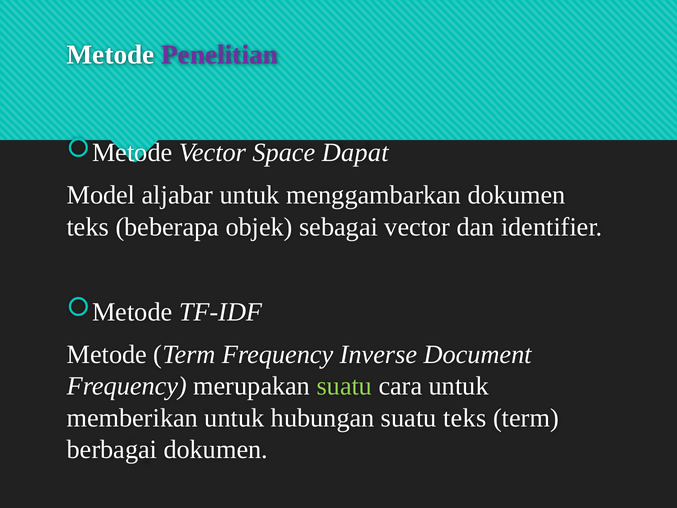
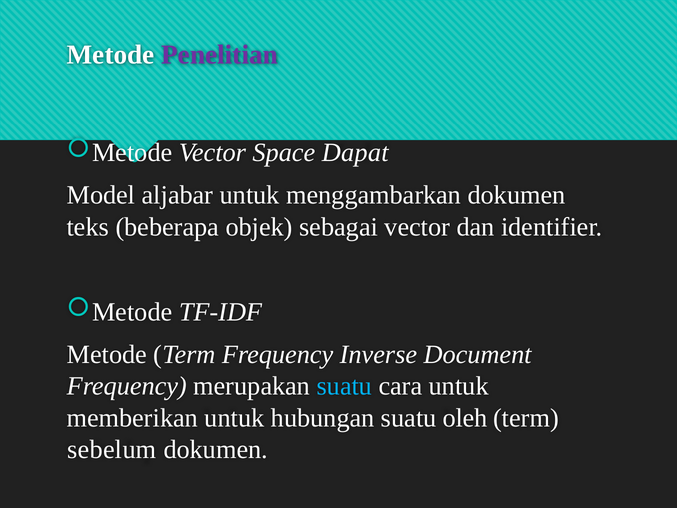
suatu colour: light green -> light blue (344, 386)
suatu teks: teks -> oleh (465, 418)
berbagai: berbagai -> sebelum (112, 449)
